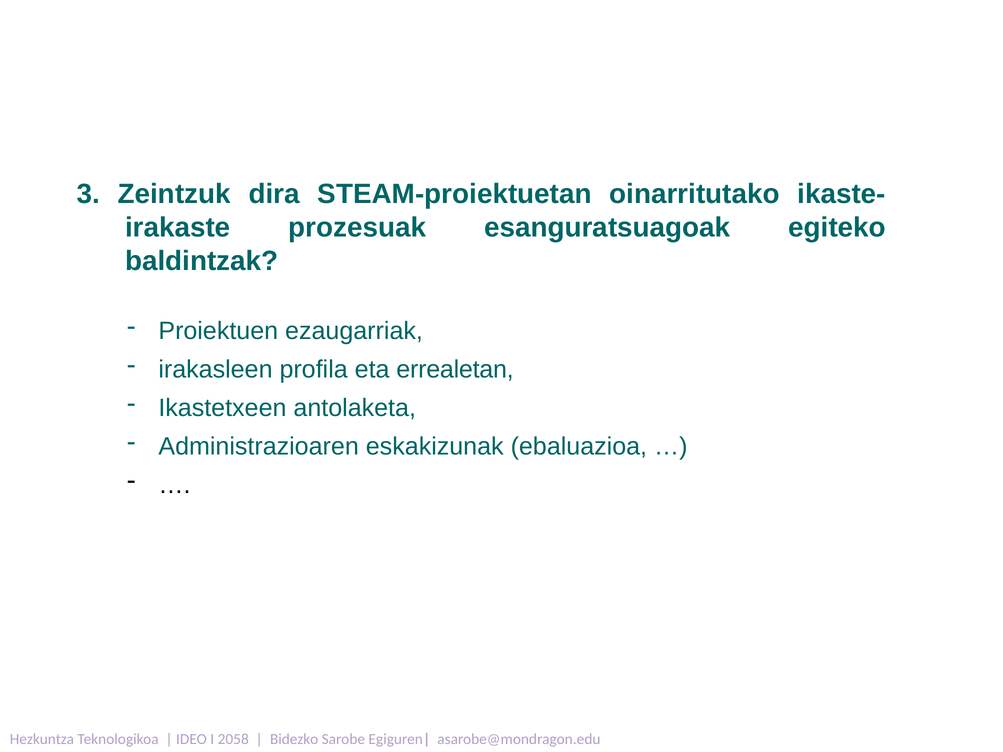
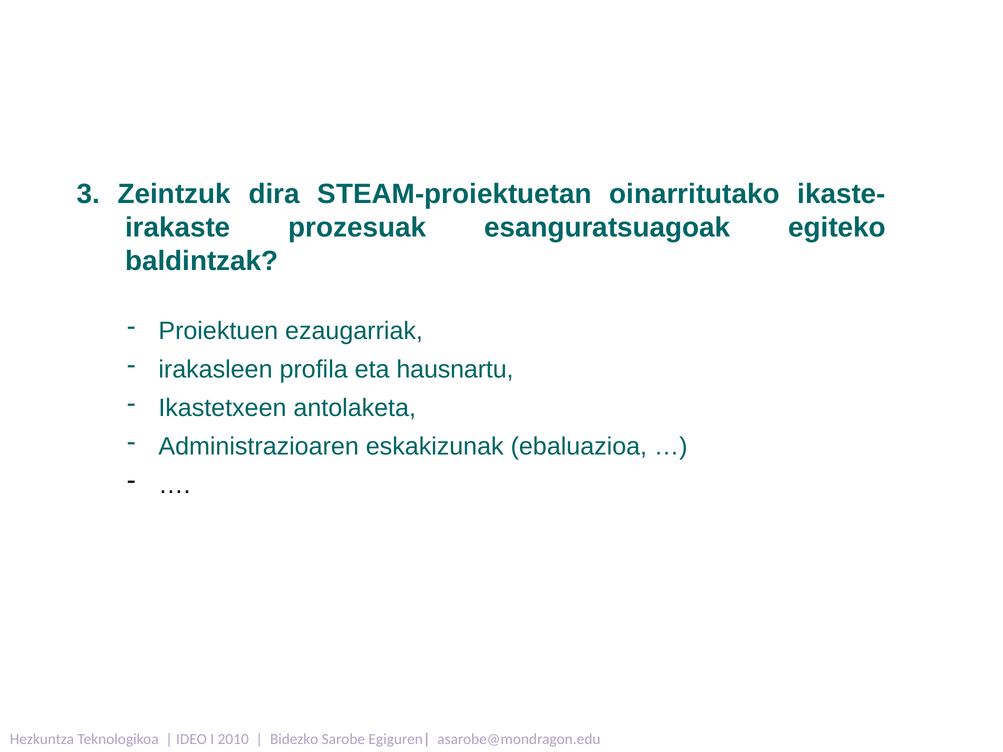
errealetan: errealetan -> hausnartu (455, 370)
2058: 2058 -> 2010 (233, 739)
